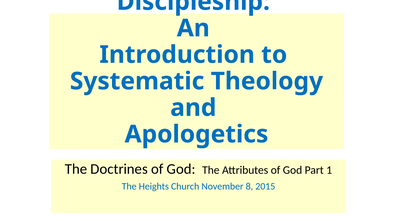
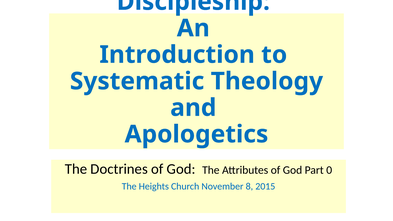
1: 1 -> 0 (329, 170)
